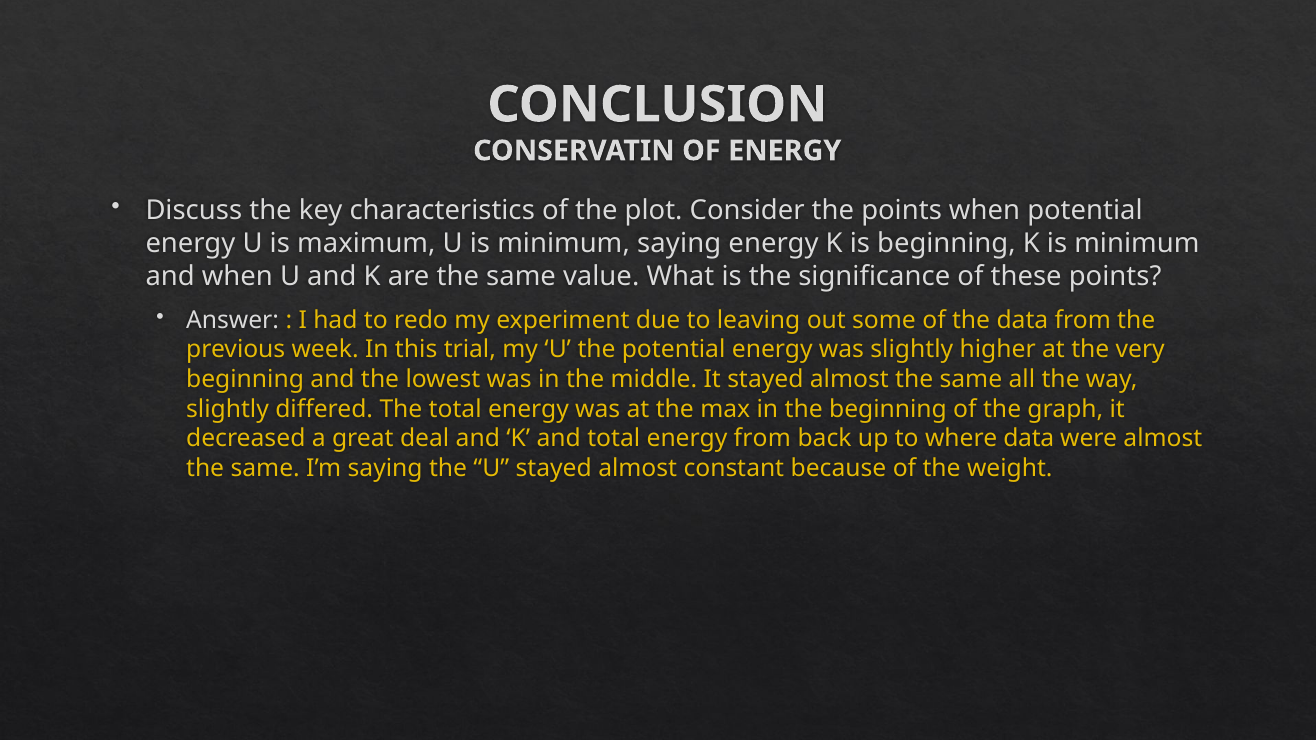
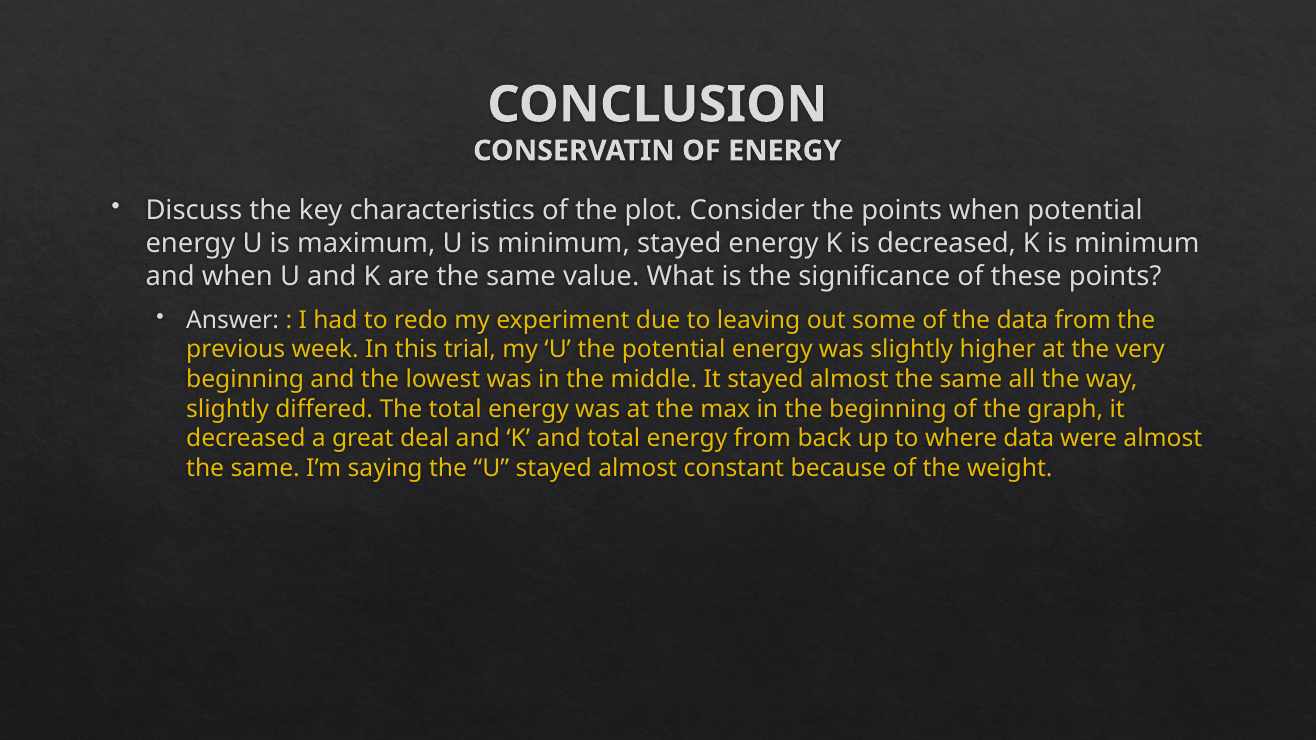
minimum saying: saying -> stayed (679, 243)
is beginning: beginning -> decreased (947, 243)
